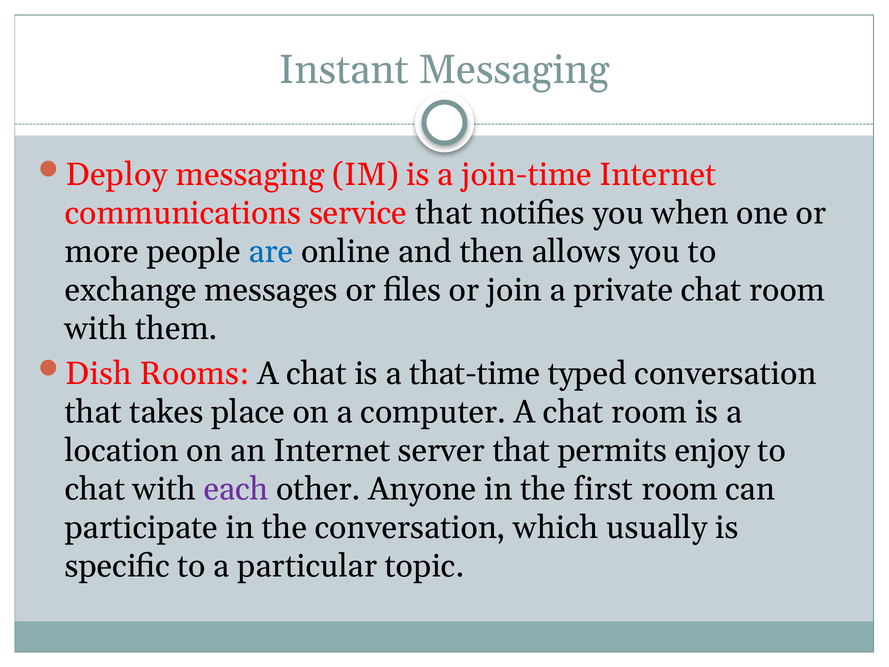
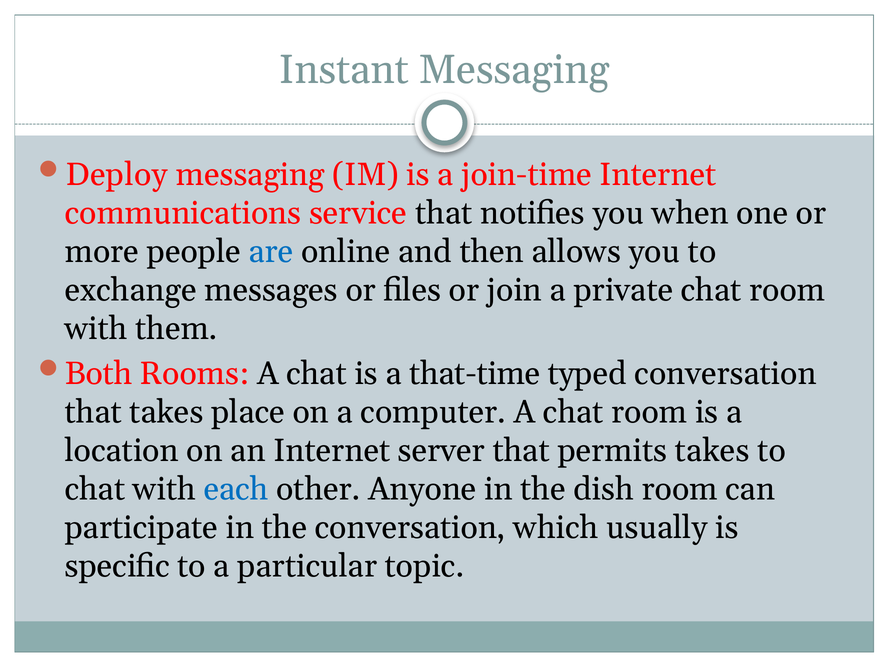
Dish: Dish -> Both (99, 374)
permits enjoy: enjoy -> takes (712, 451)
each colour: purple -> blue (236, 489)
first: first -> dish (604, 489)
